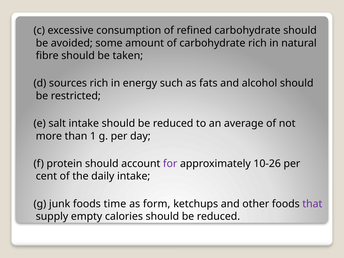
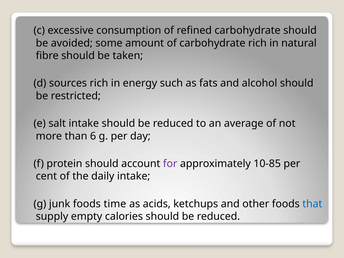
1: 1 -> 6 (93, 136)
10-26: 10-26 -> 10-85 (267, 164)
form: form -> acids (157, 204)
that colour: purple -> blue (312, 204)
